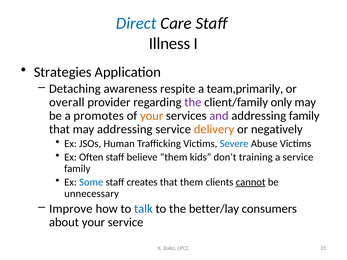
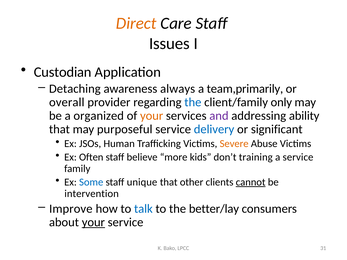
Direct colour: blue -> orange (136, 23)
Illness: Illness -> Issues (169, 44)
Strategies: Strategies -> Custodian (63, 72)
respite: respite -> always (178, 89)
the colour: purple -> blue (193, 102)
promotes: promotes -> organized (99, 116)
addressing family: family -> ability (304, 116)
may addressing: addressing -> purposeful (125, 129)
delivery colour: orange -> blue (214, 129)
negatively: negatively -> significant (277, 129)
Severe colour: blue -> orange (234, 144)
believe them: them -> more (174, 157)
creates: creates -> unique (142, 182)
that them: them -> other (192, 182)
unnecessary: unnecessary -> intervention (92, 194)
your underline: none -> present (93, 222)
